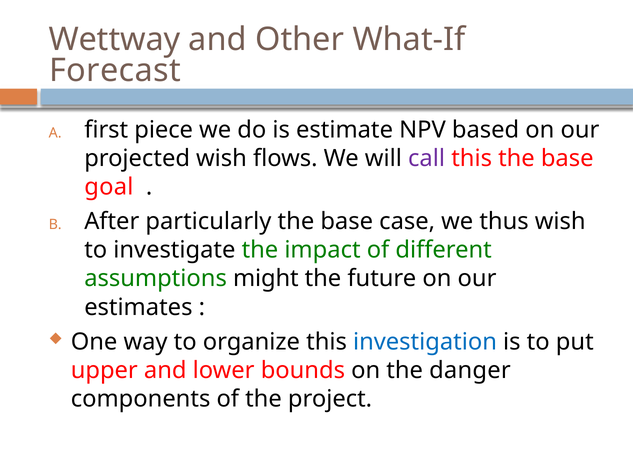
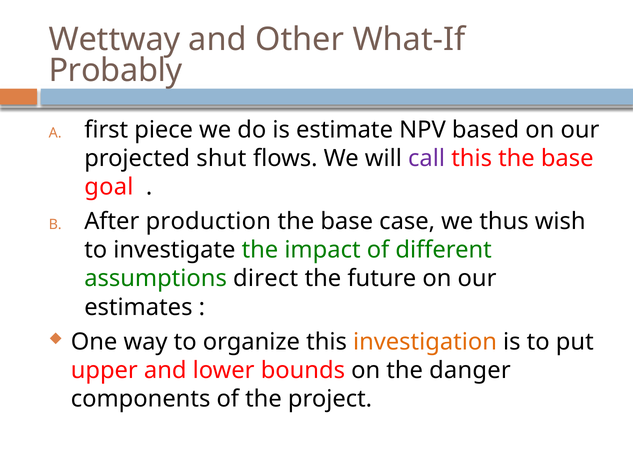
Forecast: Forecast -> Probably (115, 71)
projected wish: wish -> shut (221, 158)
particularly: particularly -> production (208, 221)
might: might -> direct (266, 279)
investigation colour: blue -> orange (425, 342)
